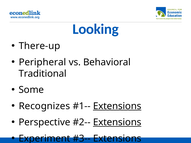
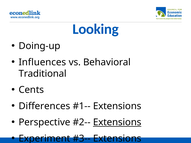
There-up: There-up -> Doing-up (40, 46)
Peripheral: Peripheral -> Influences (42, 62)
Some: Some -> Cents (31, 90)
Recognizes: Recognizes -> Differences (44, 106)
Extensions underline: present -> none (117, 106)
